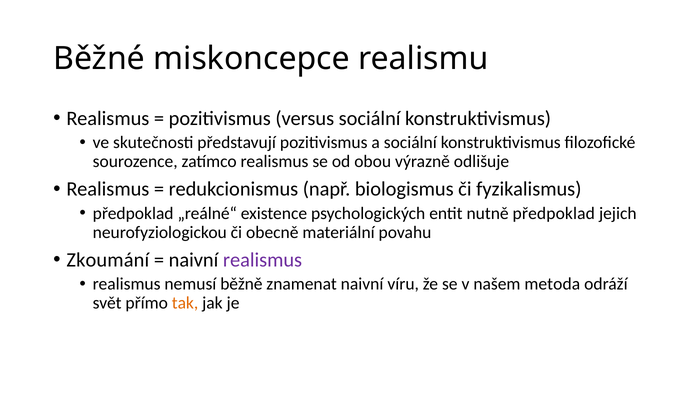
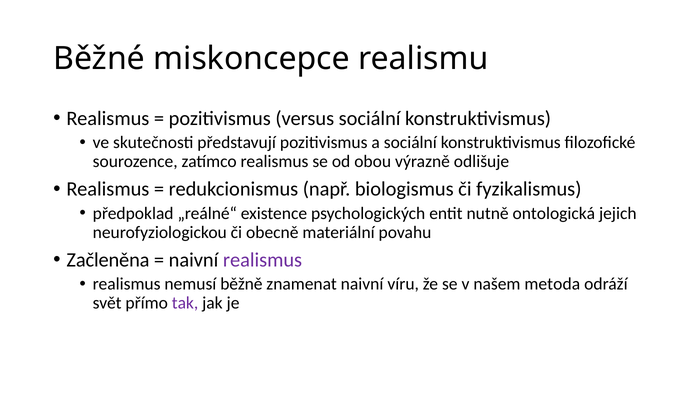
nutně předpoklad: předpoklad -> ontologická (554, 213)
Zkoumání: Zkoumání -> Začleněna (108, 260)
tak colour: orange -> purple (185, 303)
